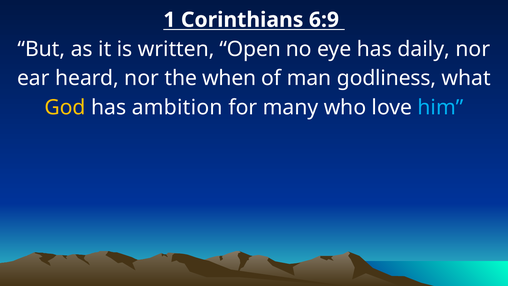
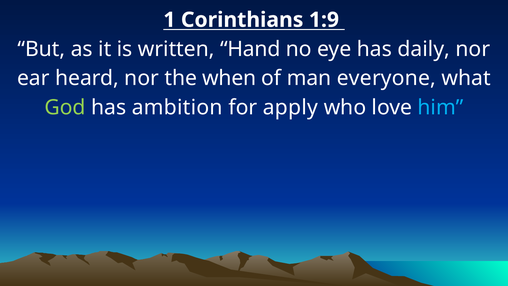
6:9: 6:9 -> 1:9 (324, 20)
Open: Open -> Hand (250, 49)
godliness: godliness -> everyone (386, 78)
God colour: yellow -> light green (65, 107)
many: many -> apply (290, 107)
